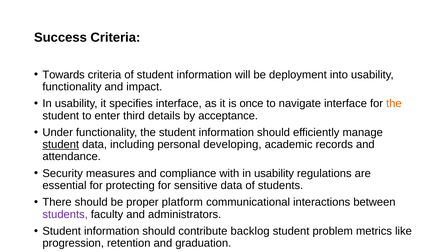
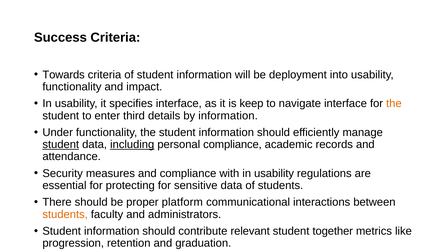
once: once -> keep (251, 103)
by acceptance: acceptance -> information (228, 115)
including underline: none -> present (132, 144)
personal developing: developing -> compliance (233, 144)
students colour: purple -> orange (65, 214)
backlog: backlog -> relevant (250, 231)
problem: problem -> together (333, 231)
